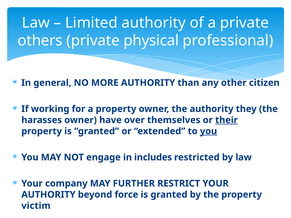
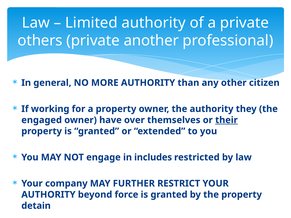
physical: physical -> another (151, 41)
harasses: harasses -> engaged (42, 120)
you underline: present -> none (209, 131)
victim: victim -> detain (36, 206)
